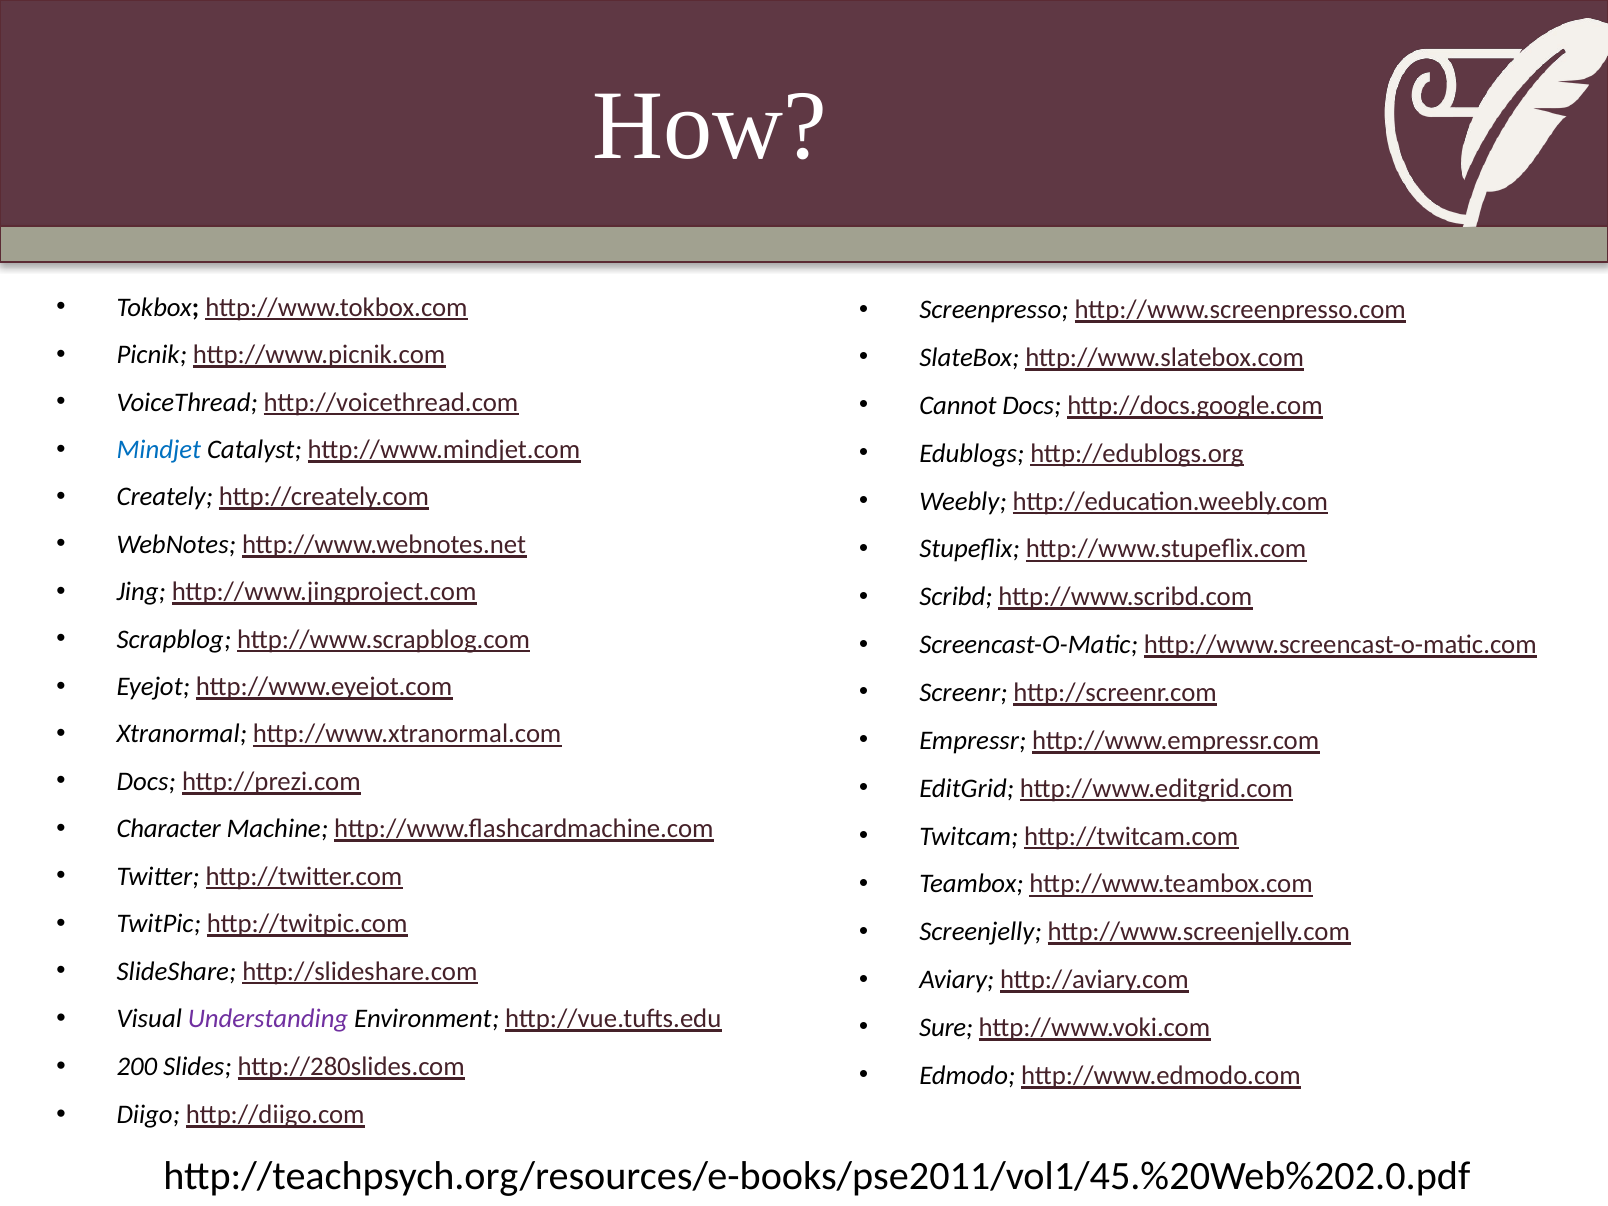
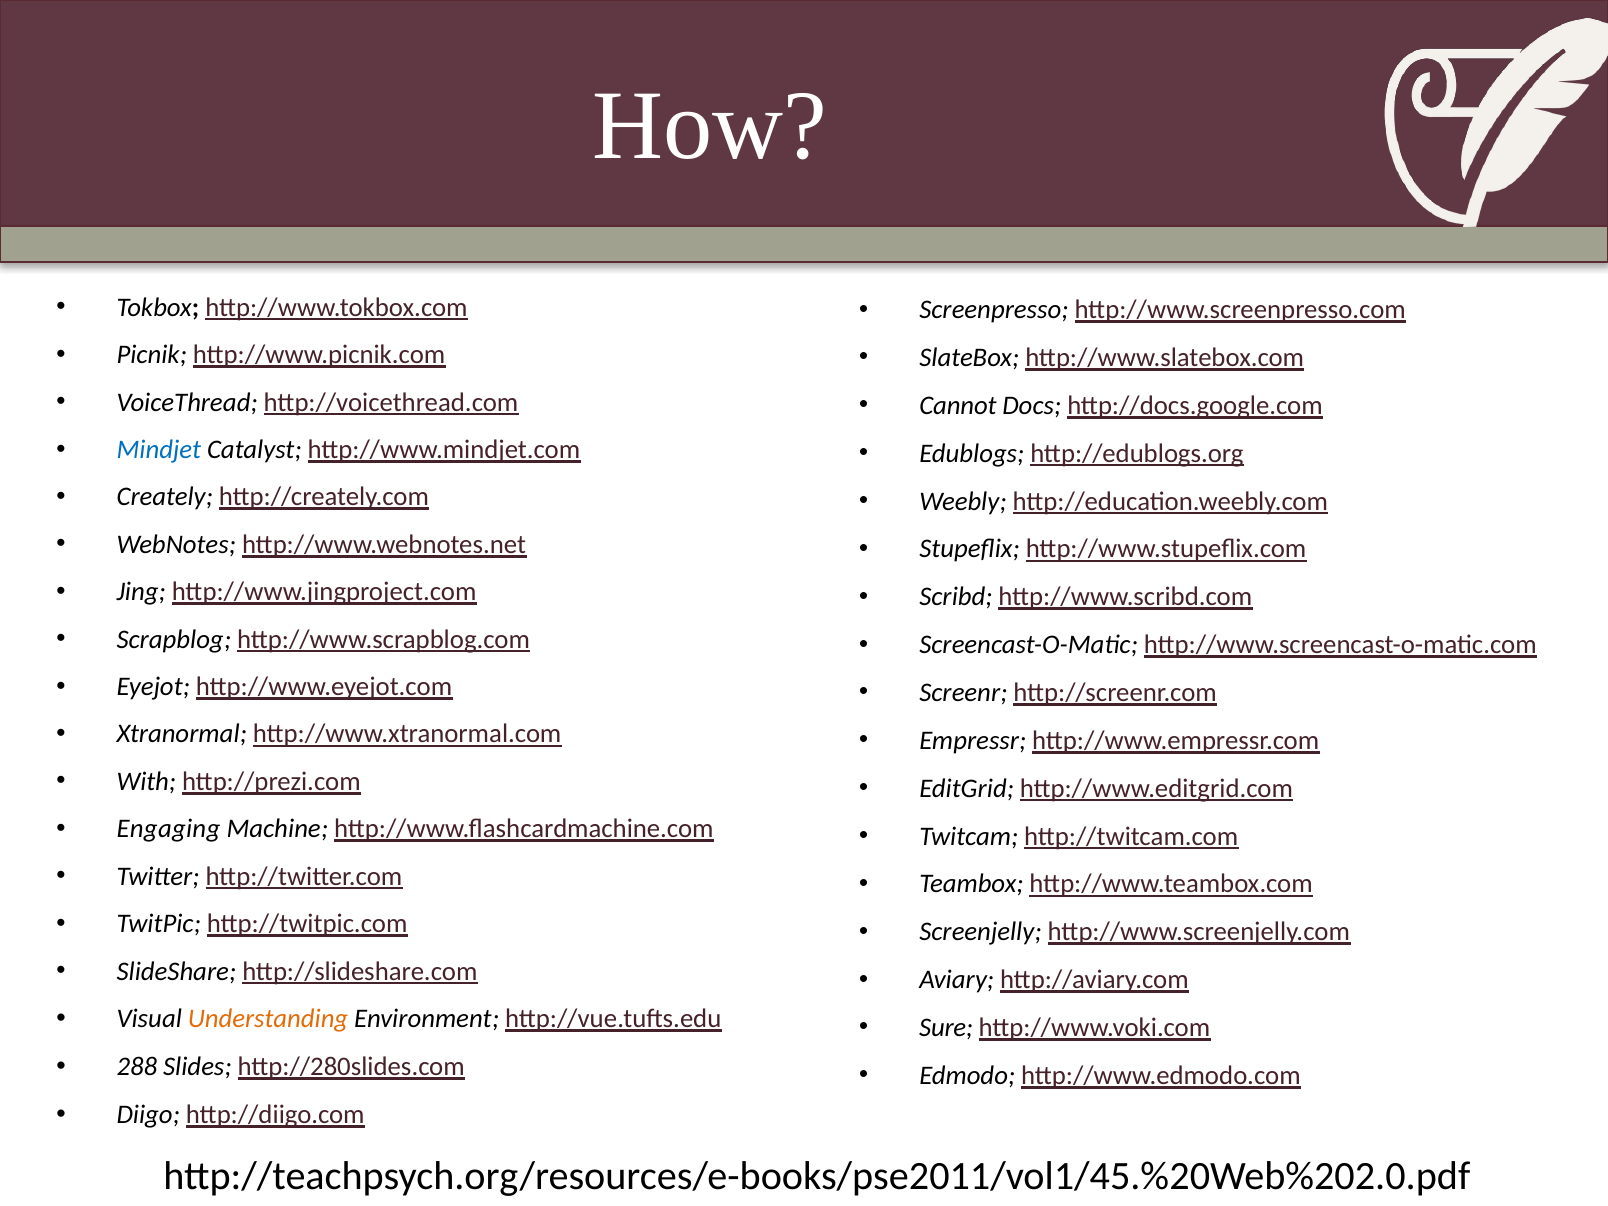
Docs: Docs -> With (146, 782)
Character: Character -> Engaging (168, 829)
Understanding colour: purple -> orange (268, 1019)
200: 200 -> 288 (137, 1067)
